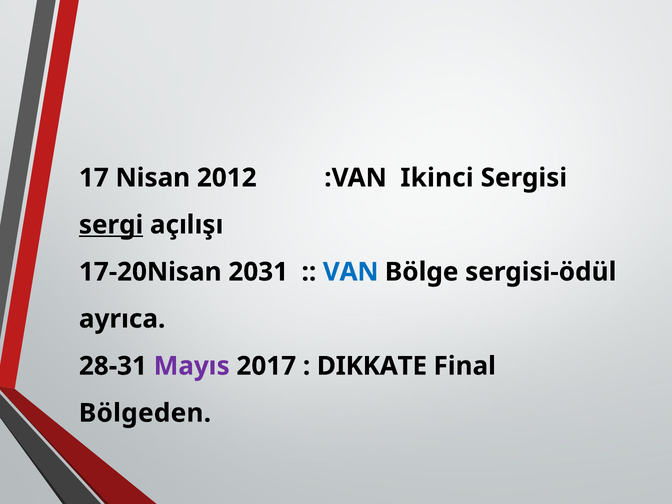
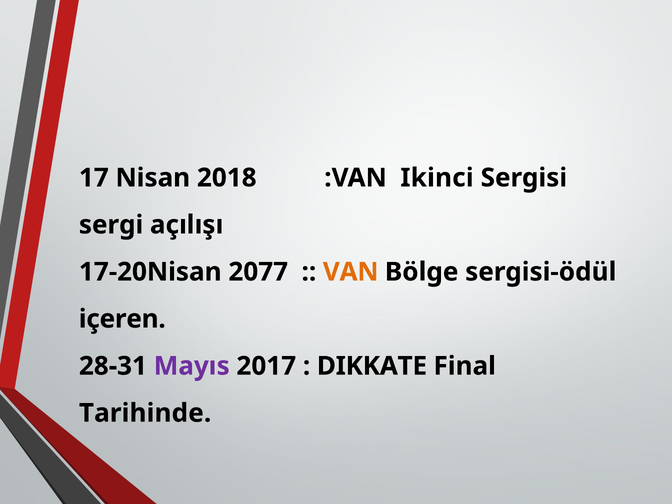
2012: 2012 -> 2018 (227, 178)
sergi underline: present -> none (111, 225)
2031: 2031 -> 2077 (258, 272)
VAN colour: blue -> orange (351, 272)
ayrıca: ayrıca -> içeren (122, 319)
Bölgeden: Bölgeden -> Tarihinde (145, 413)
